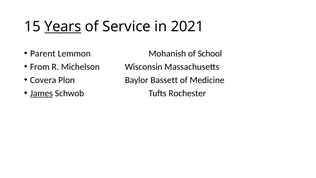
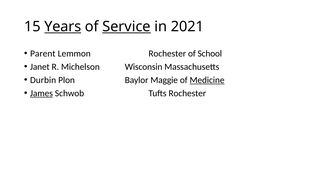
Service underline: none -> present (126, 27)
Lemmon Mohanish: Mohanish -> Rochester (167, 53)
From: From -> Janet (40, 67)
Covera: Covera -> Durbin (43, 80)
Bassett: Bassett -> Maggie (164, 80)
Medicine underline: none -> present (207, 80)
